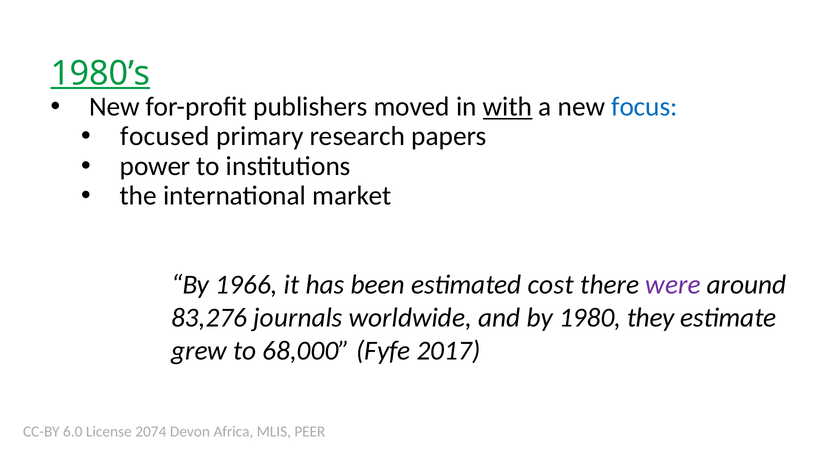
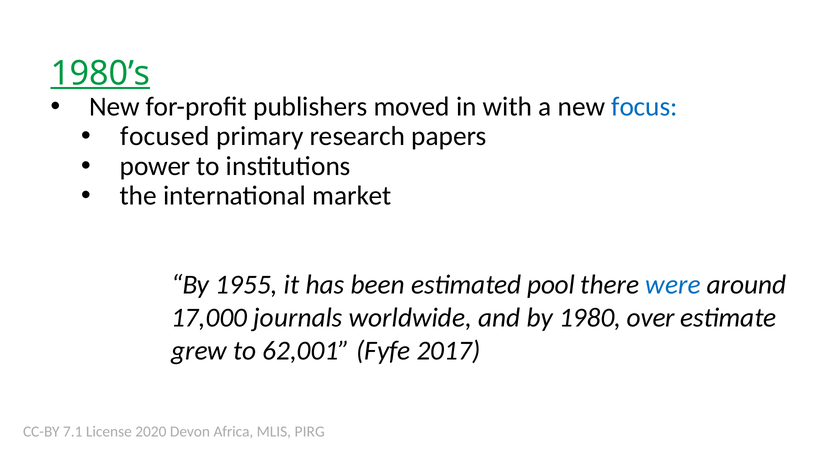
with underline: present -> none (508, 107)
1966: 1966 -> 1955 (247, 285)
cost: cost -> pool (551, 285)
were colour: purple -> blue (673, 285)
83,276: 83,276 -> 17,000 (209, 318)
they: they -> over (651, 318)
68,000: 68,000 -> 62,001 (306, 350)
6.0: 6.0 -> 7.1 (73, 432)
2074: 2074 -> 2020 (151, 432)
PEER: PEER -> PIRG (310, 432)
